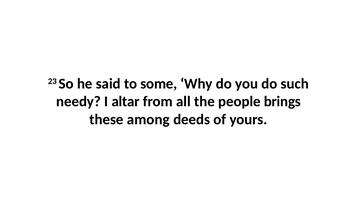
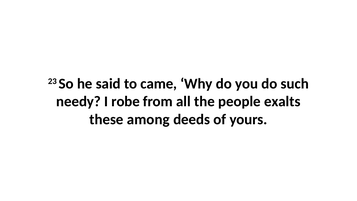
some: some -> came (159, 84)
altar: altar -> robe (126, 101)
brings: brings -> exalts (282, 101)
